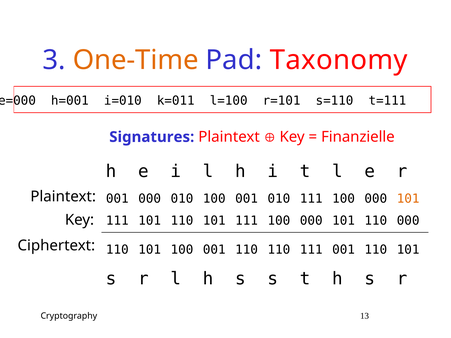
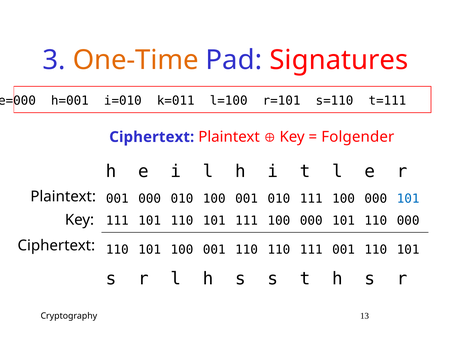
Taxonomy: Taxonomy -> Signatures (339, 60)
Signatures: Signatures -> Ciphertext (152, 137)
Finanzielle: Finanzielle -> Folgender (358, 137)
101 colour: orange -> blue (408, 199)
